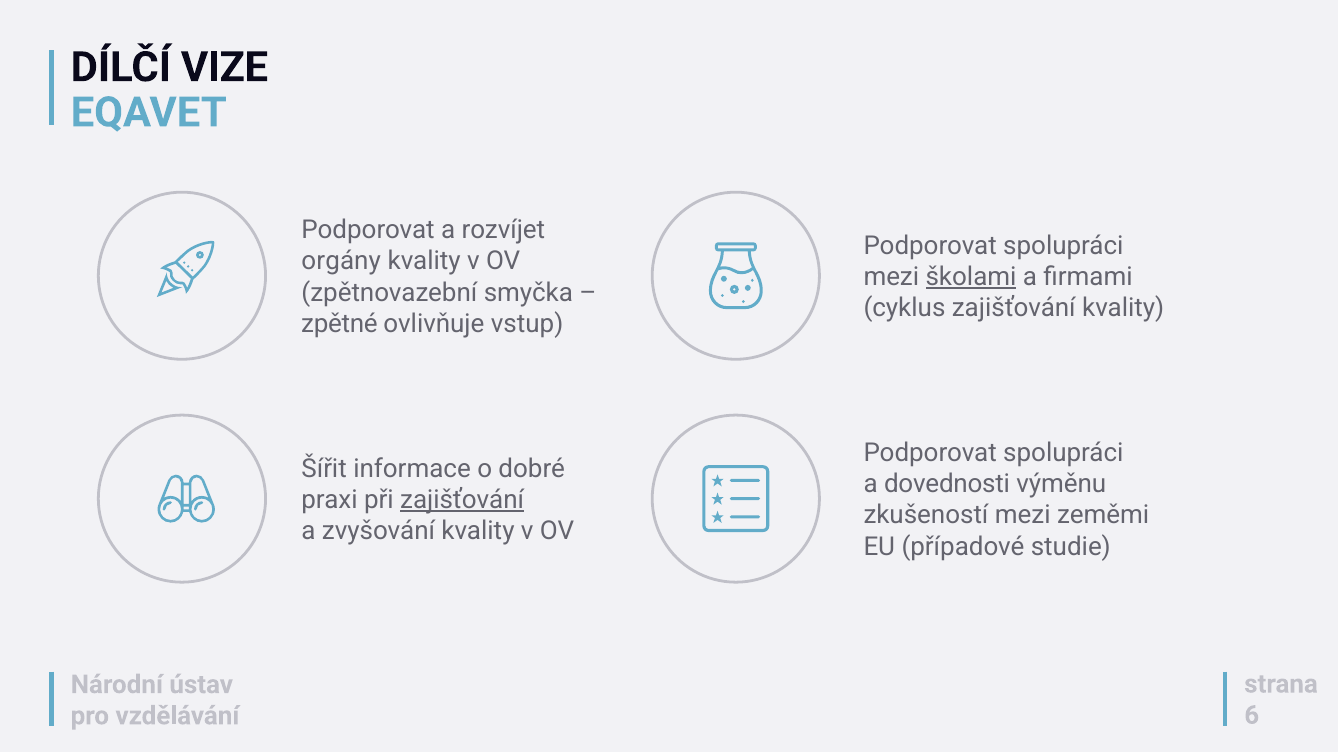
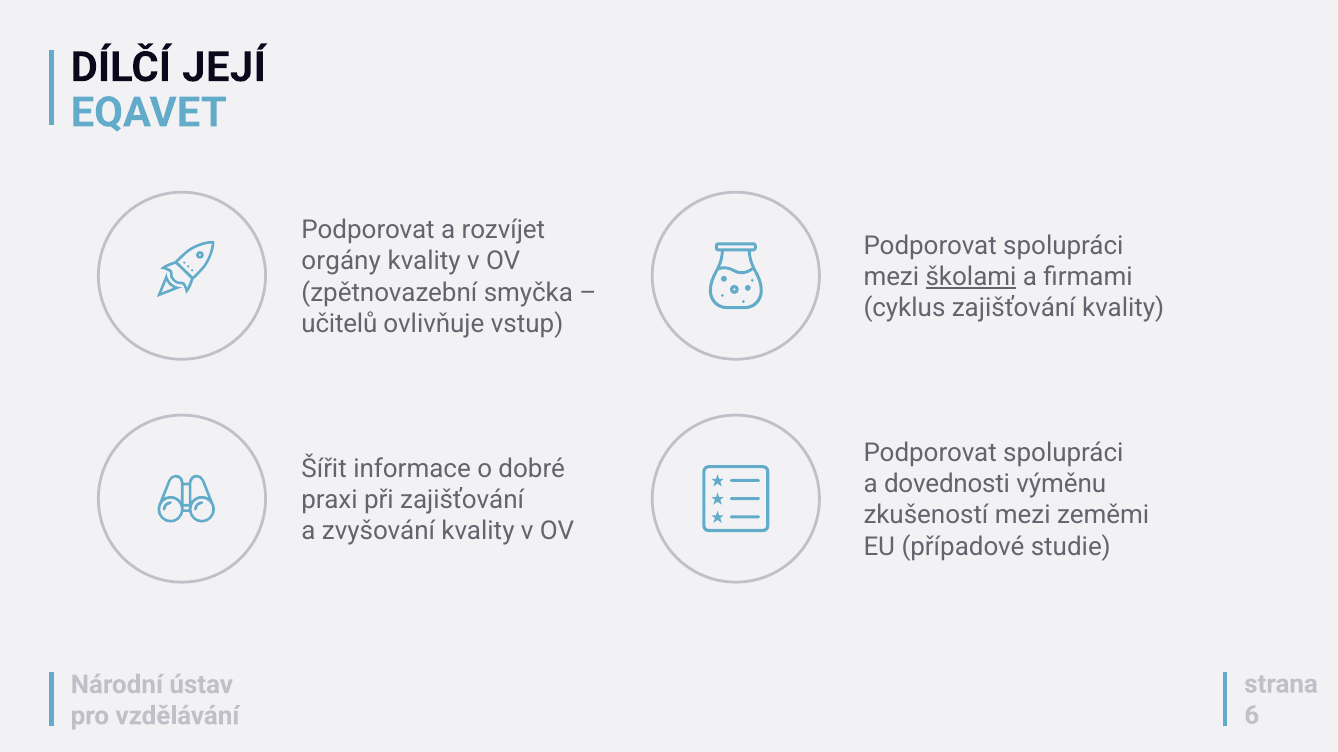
VIZE: VIZE -> JEJÍ (224, 67)
zpětné: zpětné -> učitelů (339, 324)
zajišťování underline: present -> none (462, 500)
